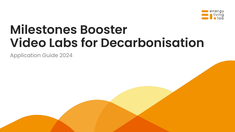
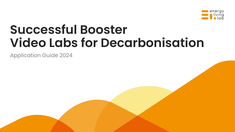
Milestones: Milestones -> Successful (44, 30)
